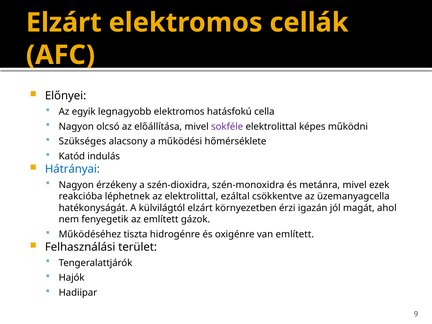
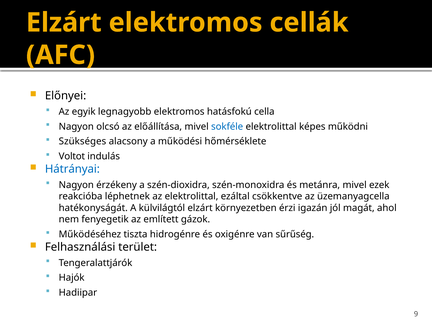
sokféle colour: purple -> blue (227, 127)
Katód: Katód -> Voltot (72, 156)
van említett: említett -> sűrűség (295, 234)
